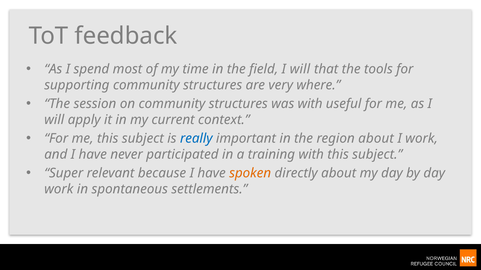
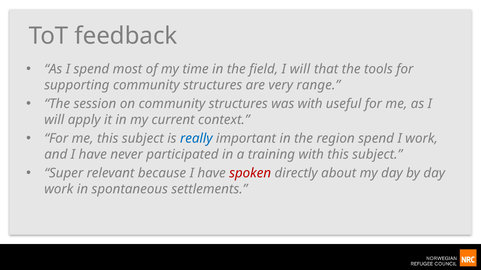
where: where -> range (318, 85)
region about: about -> spend (376, 139)
spoken colour: orange -> red (250, 173)
